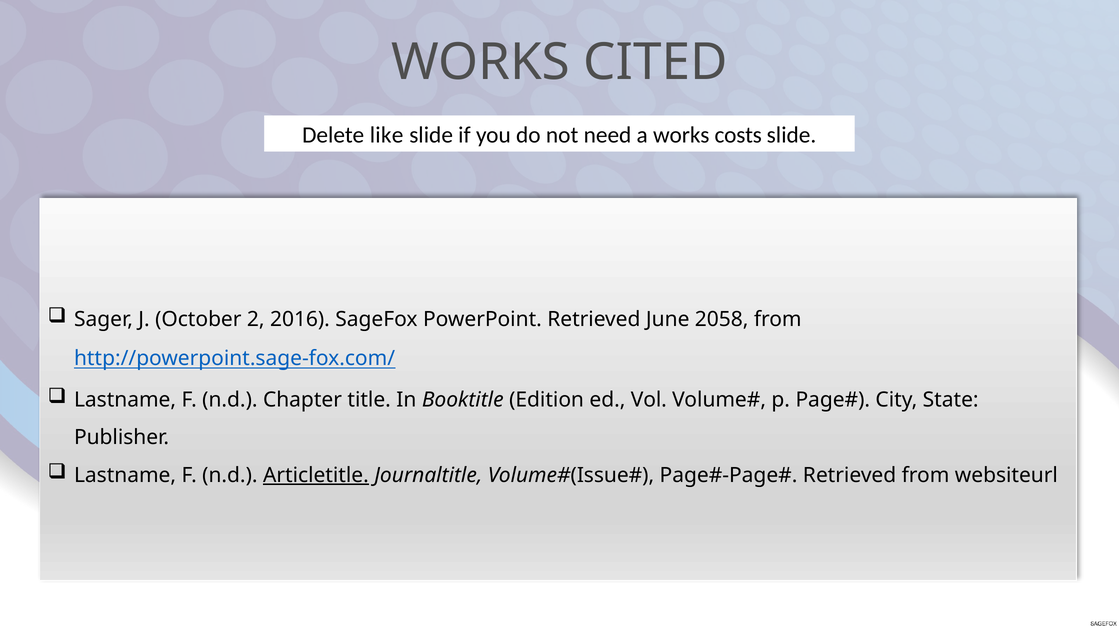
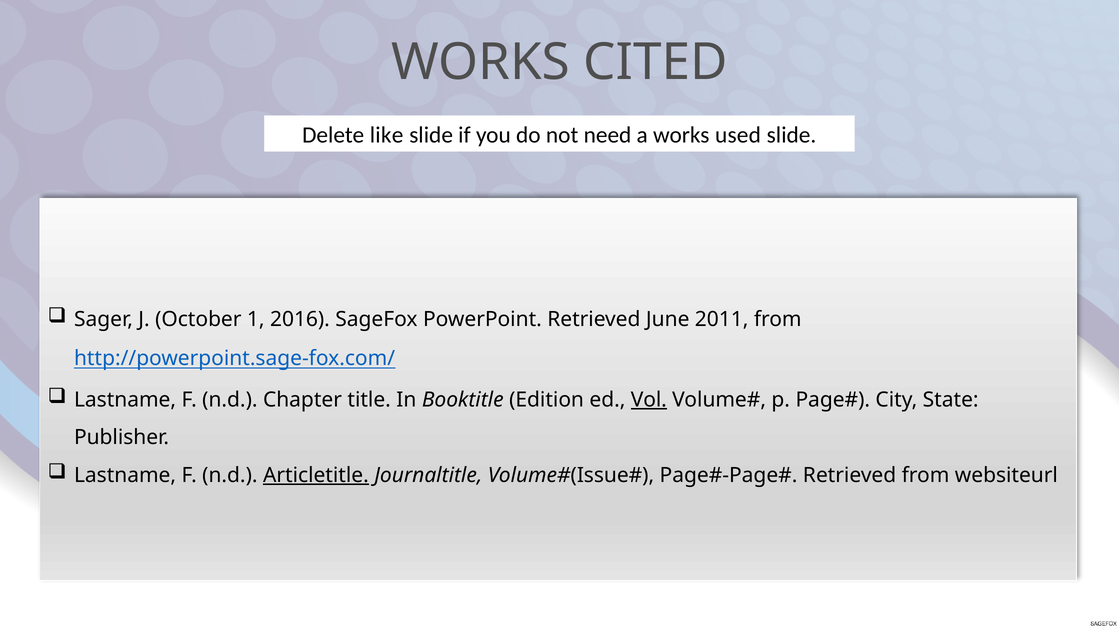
costs: costs -> used (738, 135)
2: 2 -> 1 (256, 319)
2058: 2058 -> 2011 (722, 319)
Vol underline: none -> present (649, 400)
